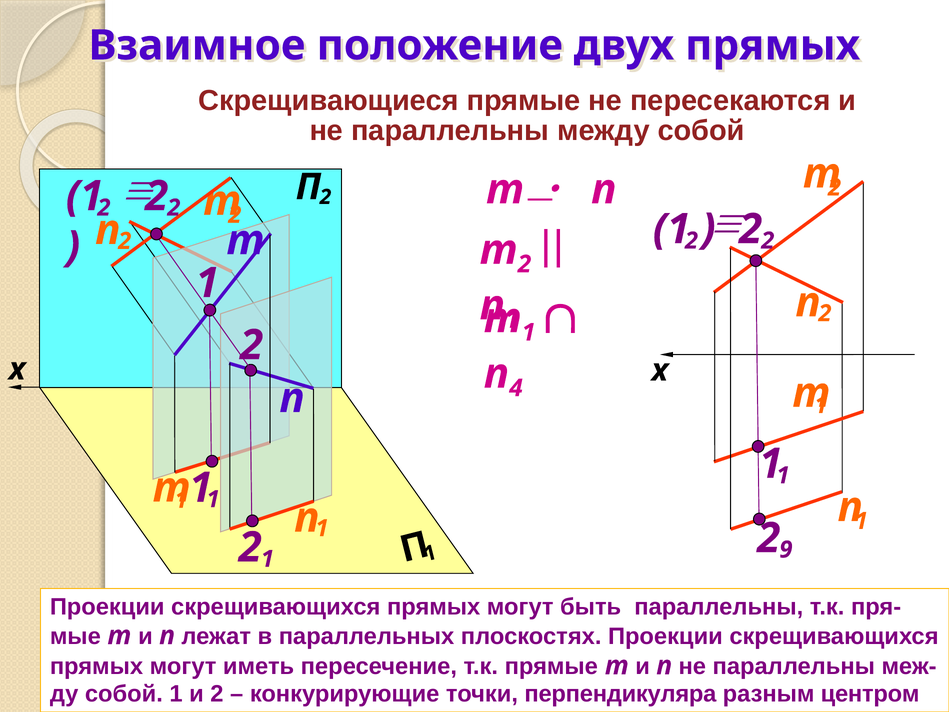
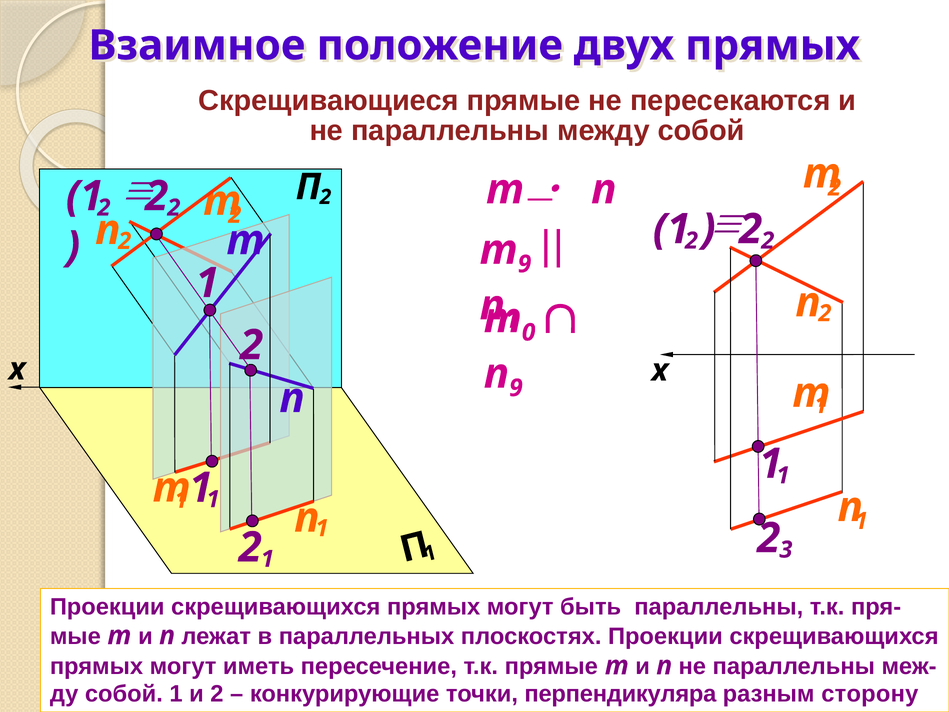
2: 2 -> 9 (525, 264)
1: 1 -> 0 (529, 332)
n 4: 4 -> 9 (516, 388)
9: 9 -> 3 (786, 550)
центром: центром -> сторону (870, 694)
